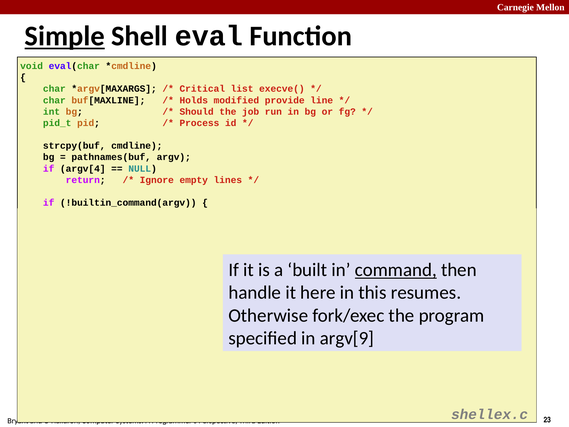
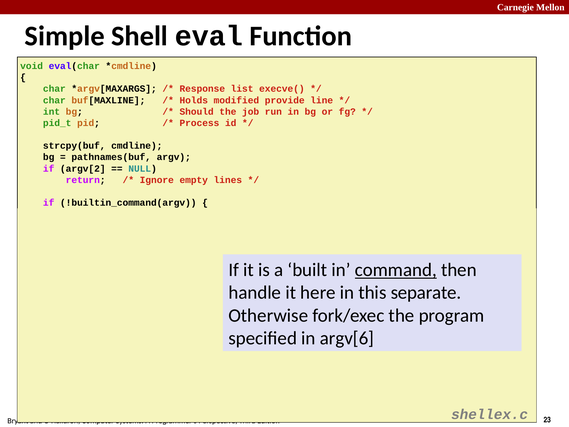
Simple underline: present -> none (65, 36)
Critical: Critical -> Response (202, 89)
argv[4: argv[4 -> argv[2 (83, 168)
resumes: resumes -> separate (426, 293)
argv[9: argv[9 -> argv[6 (347, 338)
